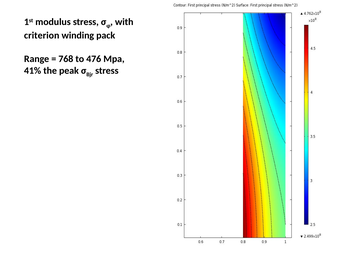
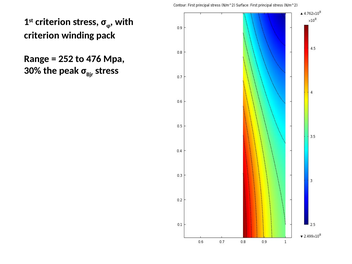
1st modulus: modulus -> criterion (53, 22)
768: 768 -> 252 (66, 59)
41%: 41% -> 30% (33, 71)
